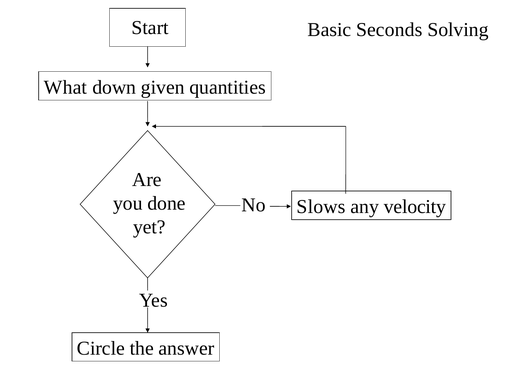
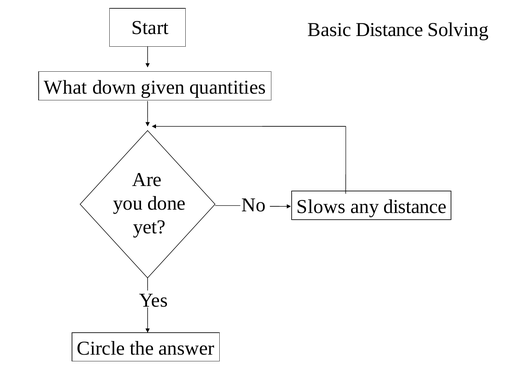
Basic Seconds: Seconds -> Distance (389, 30)
any velocity: velocity -> distance (415, 207)
